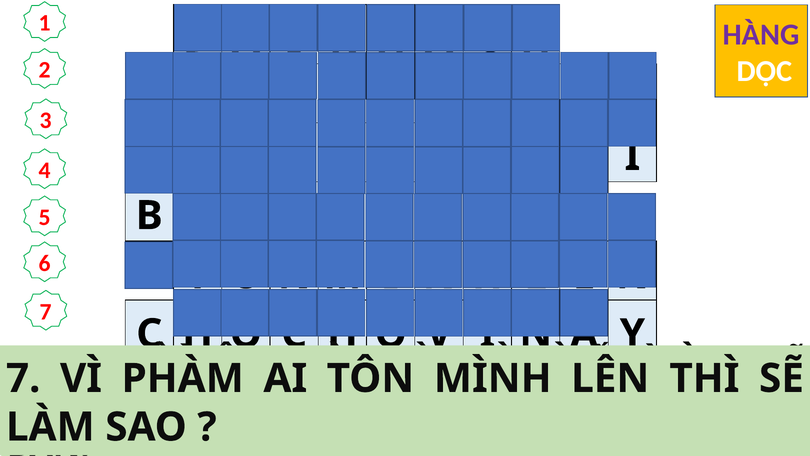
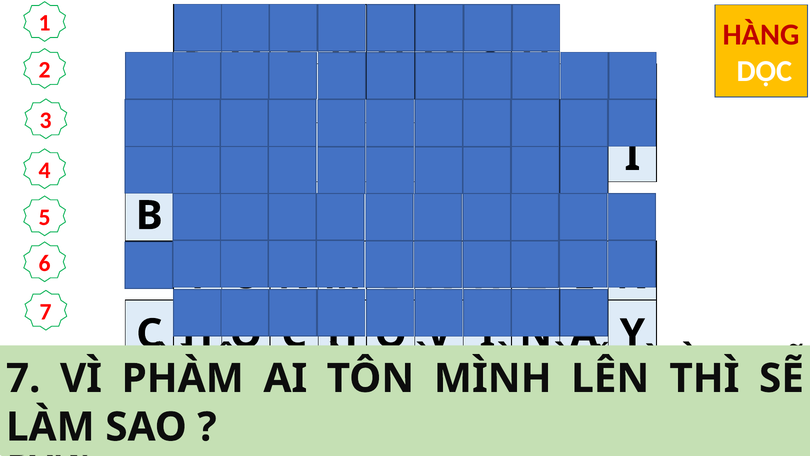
HÀNG colour: purple -> red (761, 35)
